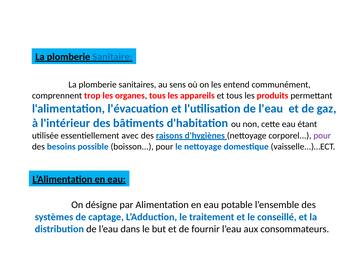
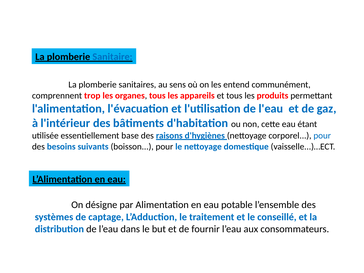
avec: avec -> base (130, 136)
pour colour: purple -> blue (322, 136)
possible: possible -> suivants (93, 147)
